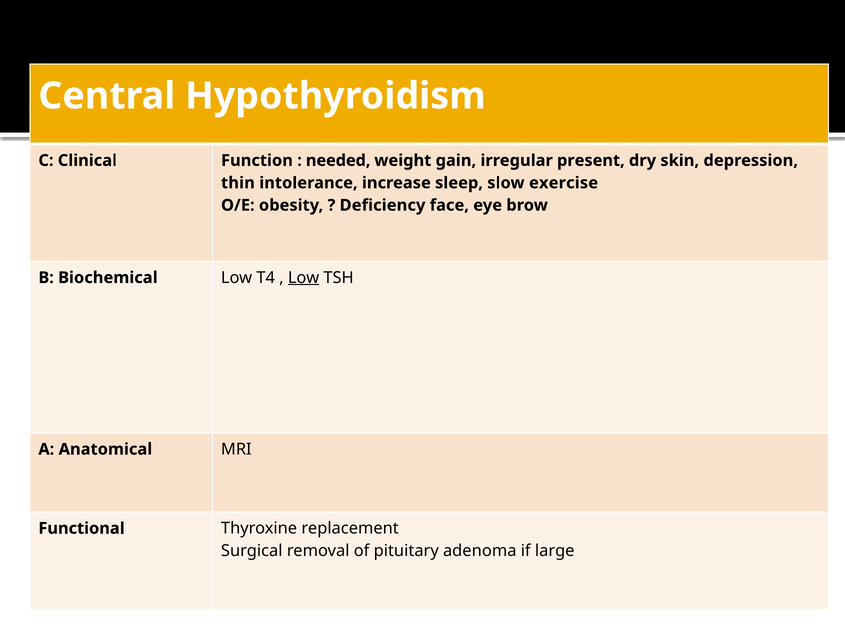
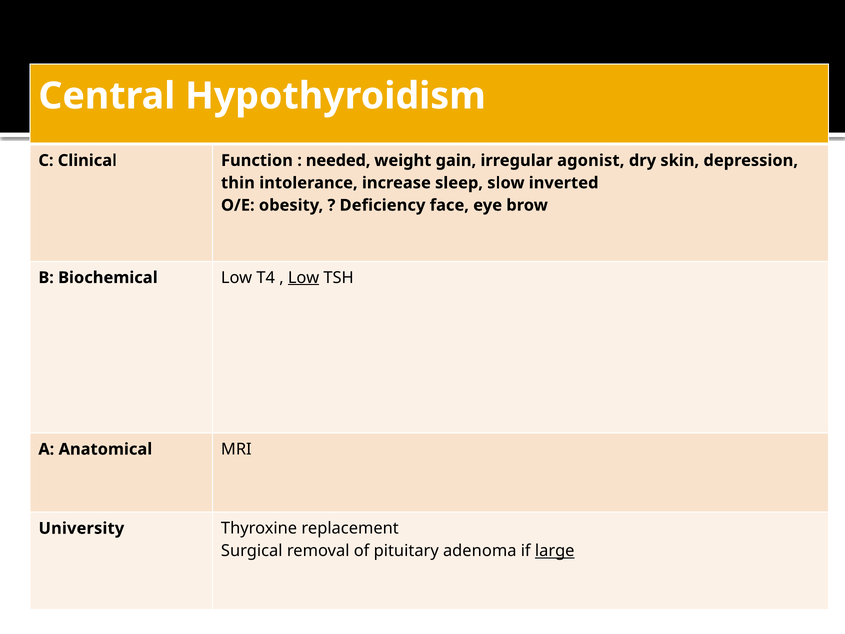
present: present -> agonist (591, 160)
exercise: exercise -> inverted (564, 183)
Functional: Functional -> University (81, 528)
large underline: none -> present (555, 551)
